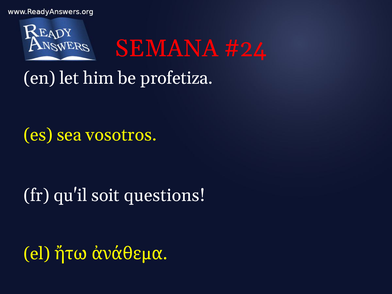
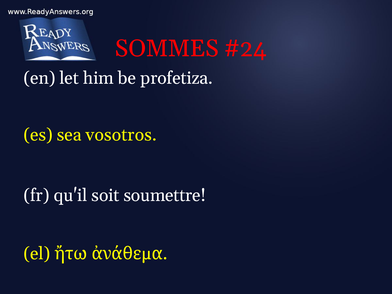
SEMANA: SEMANA -> SOMMES (167, 48)
questions: questions -> soumettre (165, 195)
